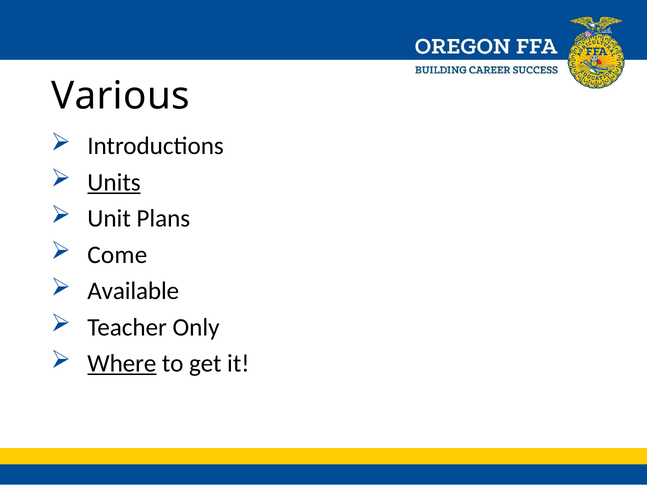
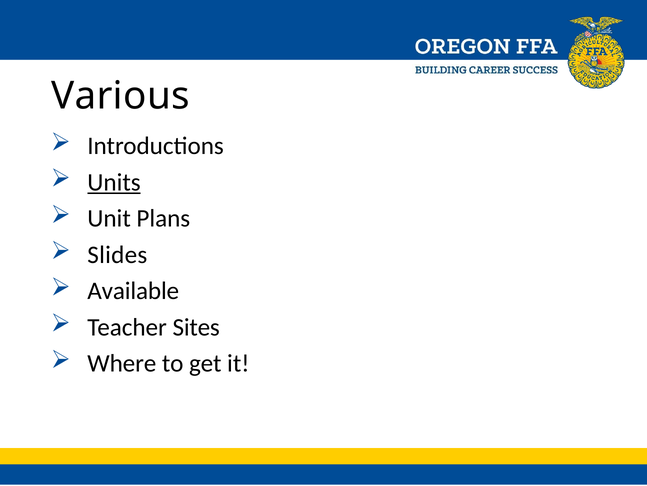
Come: Come -> Slides (117, 254)
Only: Only -> Sites (196, 327)
Where underline: present -> none (122, 363)
